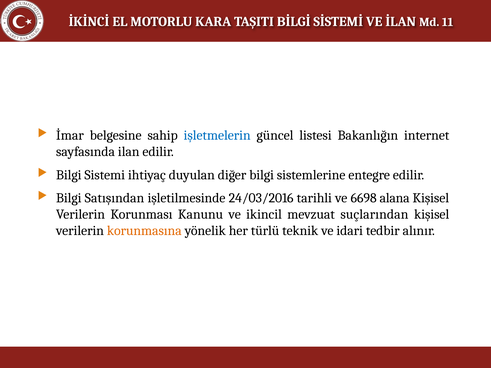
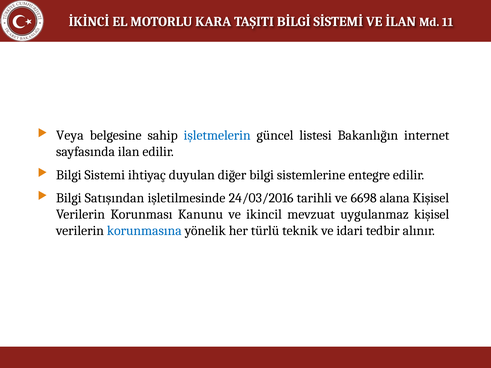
İmar: İmar -> Veya (70, 135)
suçlarından: suçlarından -> uygulanmaz (374, 215)
korunmasına colour: orange -> blue (144, 231)
